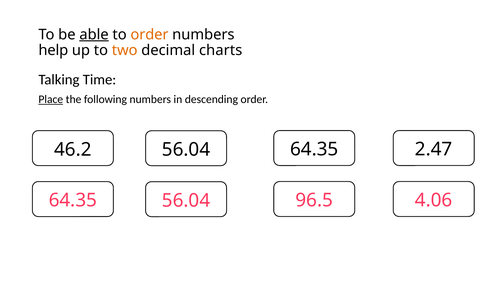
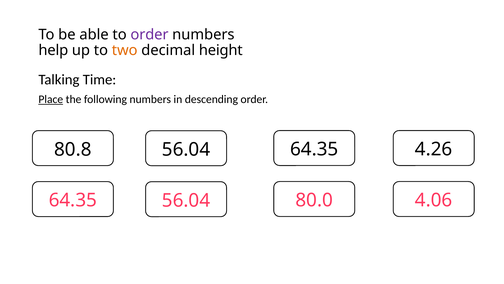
able underline: present -> none (94, 34)
order colour: orange -> purple (149, 34)
charts: charts -> height (221, 50)
46.2: 46.2 -> 80.8 (73, 149)
2.47: 2.47 -> 4.26 (434, 149)
96.5: 96.5 -> 80.0 (314, 200)
